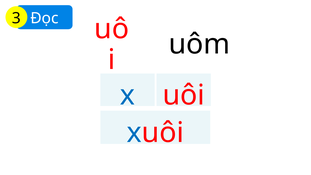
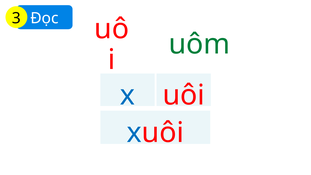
uôm colour: black -> green (199, 44)
